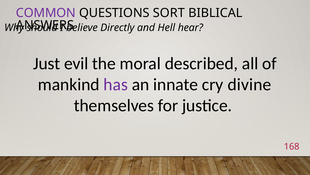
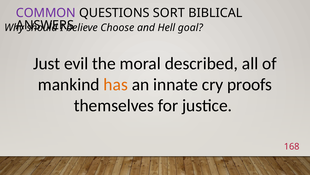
Directly: Directly -> Choose (117, 27)
hear: hear -> goal (190, 27)
has colour: purple -> orange (116, 84)
divine: divine -> proofs (250, 84)
